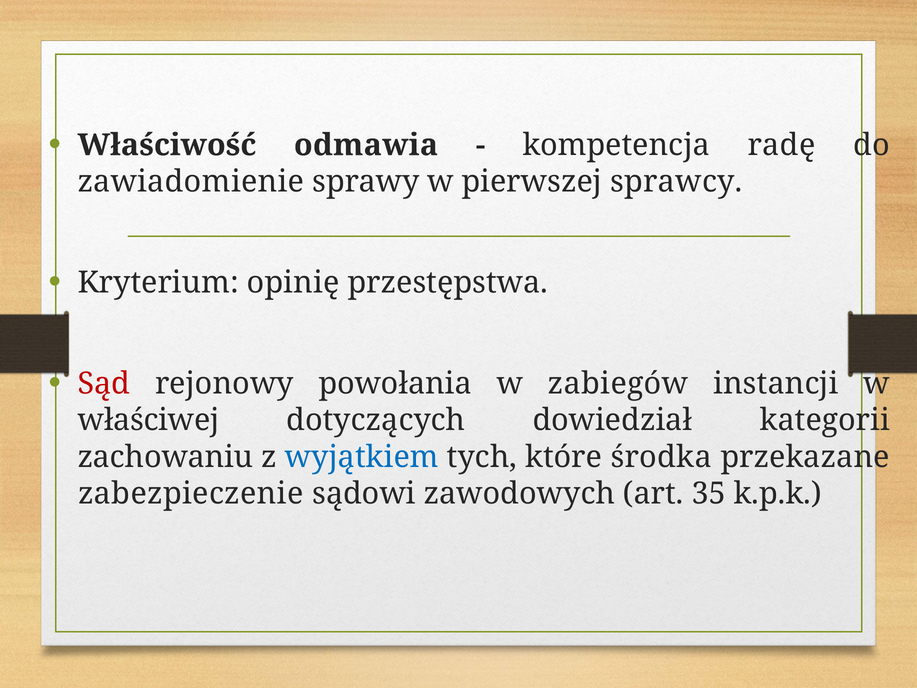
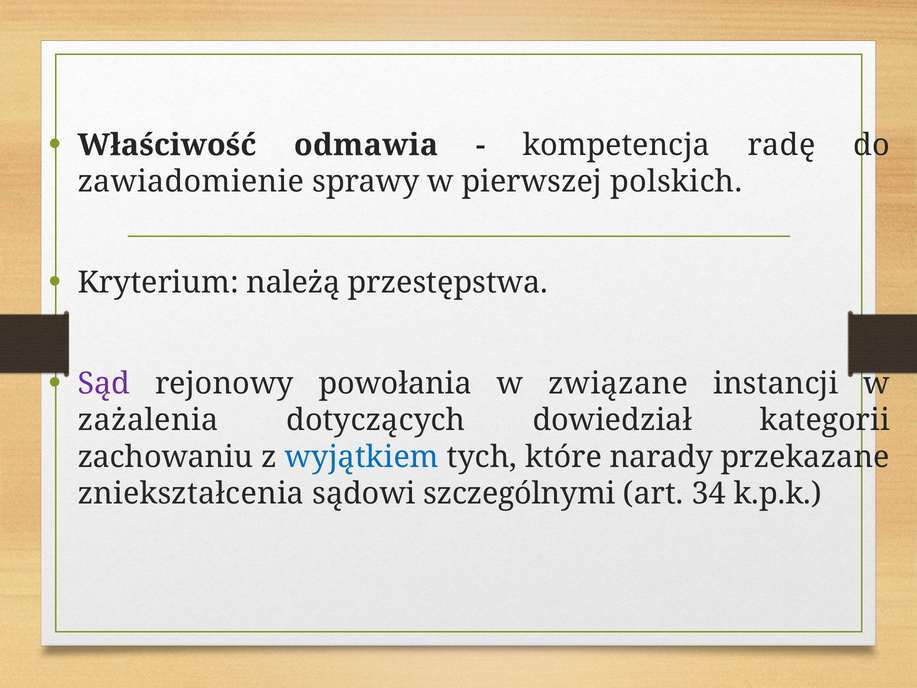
sprawcy: sprawcy -> polskich (676, 182)
opinię: opinię -> należą (293, 283)
Sąd colour: red -> purple (104, 383)
zabiegów: zabiegów -> związane (618, 383)
właściwej: właściwej -> zażalenia (148, 420)
środka: środka -> narady (662, 457)
zabezpieczenie: zabezpieczenie -> zniekształcenia (191, 494)
zawodowych: zawodowych -> szczególnymi (519, 494)
35: 35 -> 34 (709, 494)
